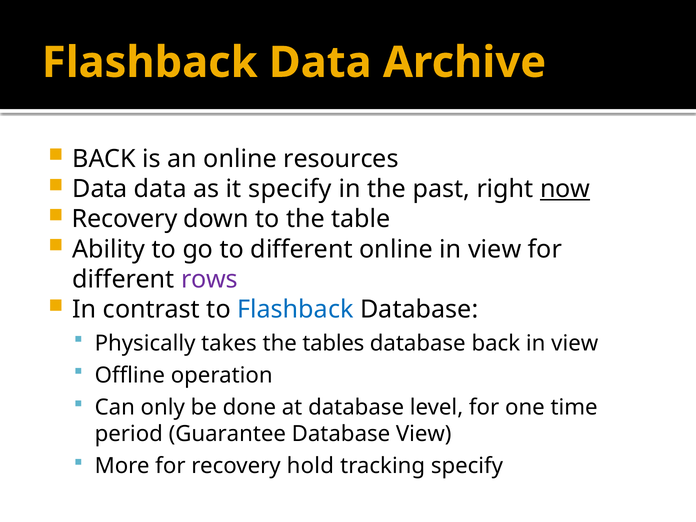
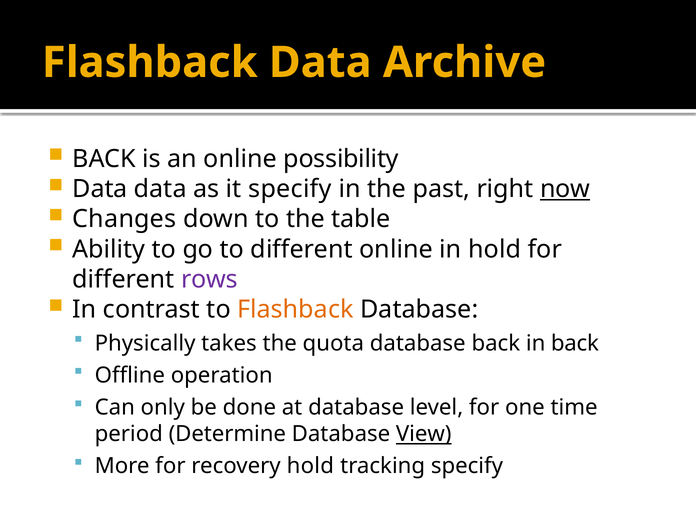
resources: resources -> possibility (341, 159)
Recovery: Recovery -> Changes (124, 219)
view: view -> hold (495, 249)
Flashback colour: blue -> orange (295, 310)
tables: tables -> quota (333, 343)
back in view: view -> back (575, 343)
Guarantee: Guarantee -> Determine (227, 434)
View underline: none -> present (424, 434)
